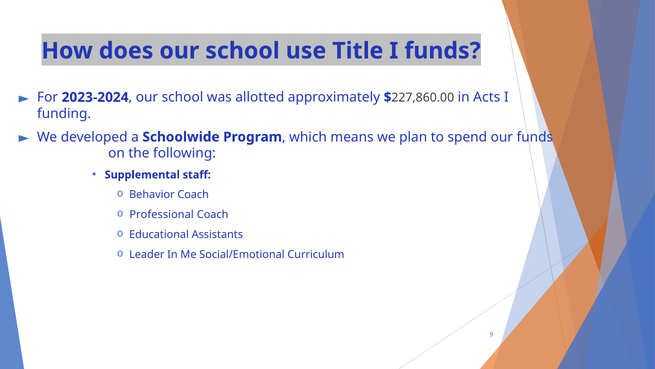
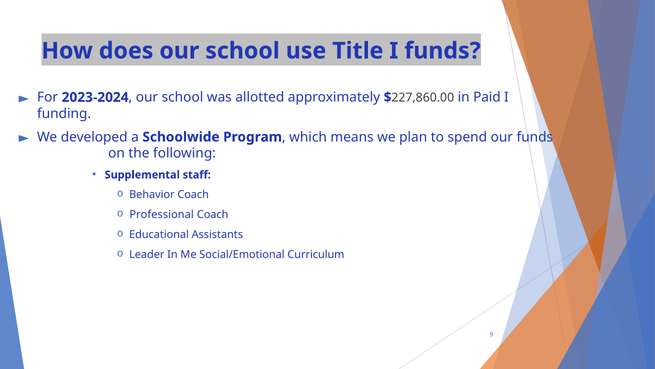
Acts: Acts -> Paid (487, 97)
